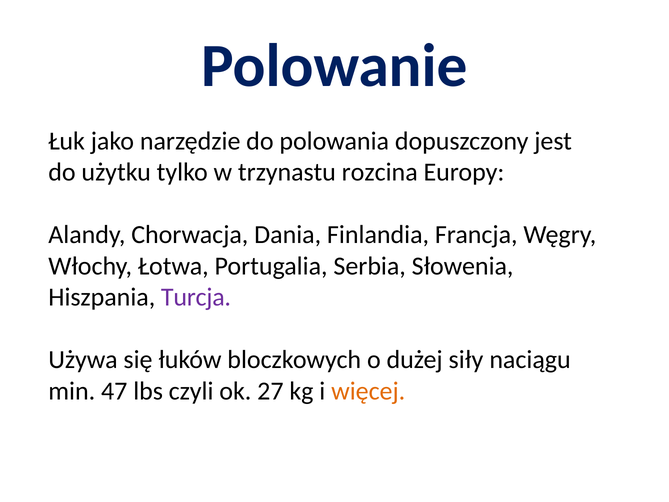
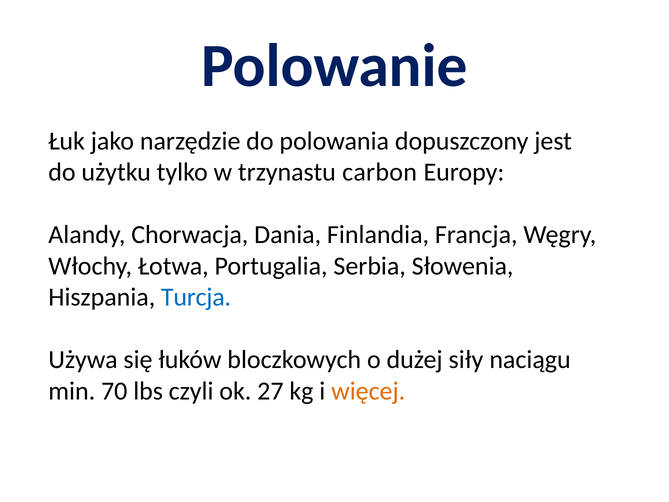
rozcina: rozcina -> carbon (380, 172)
Turcja colour: purple -> blue (196, 297)
47: 47 -> 70 (114, 391)
